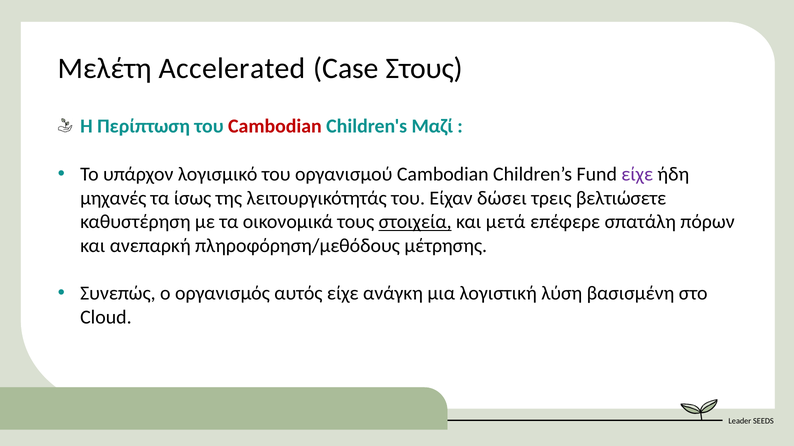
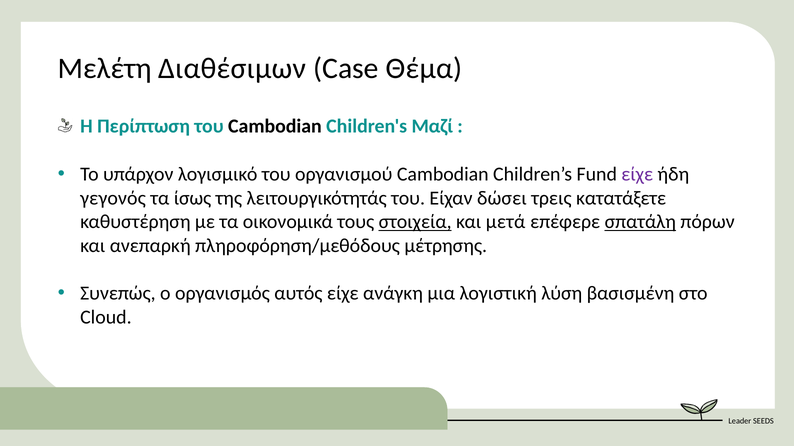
Accelerated: Accelerated -> Διαθέσιμων (232, 68)
Στους: Στους -> Θέμα (424, 68)
Cambodian colour: red -> black (275, 127)
μηχανές: μηχανές -> γεγονός (113, 198)
βελτιώσετε: βελτιώσετε -> κατατάξετε (621, 198)
σπατάλη underline: none -> present (640, 222)
